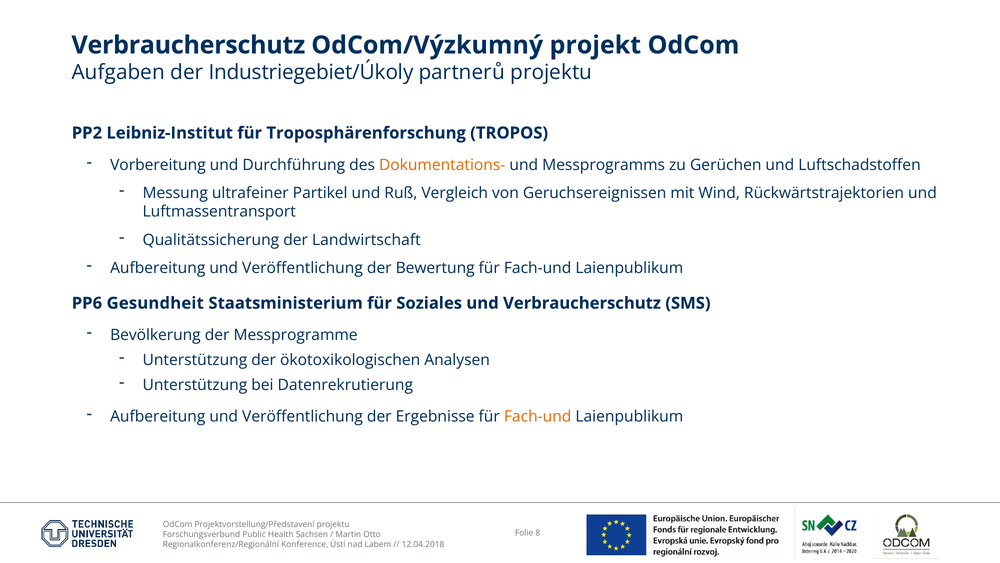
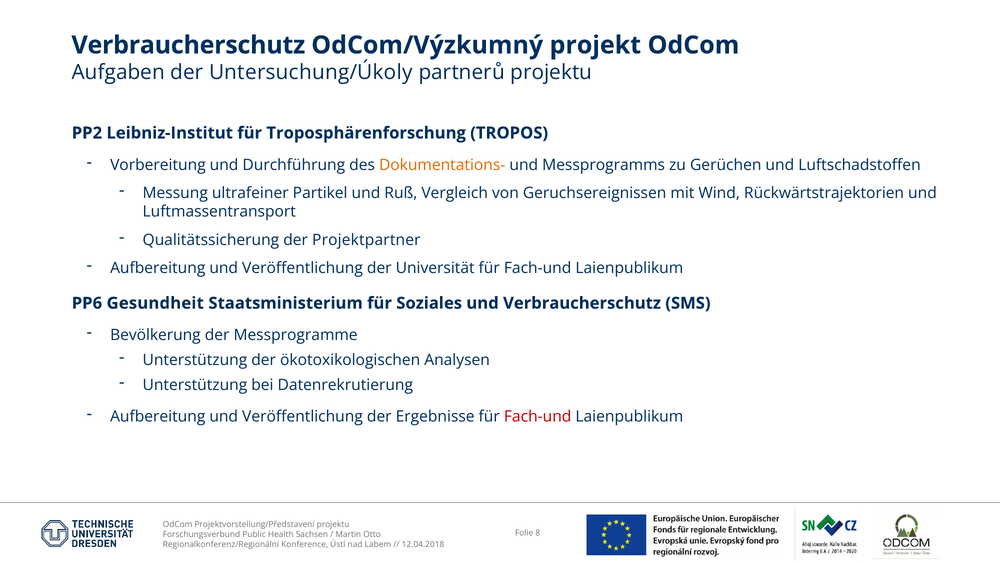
Industriegebiet/Úkoly: Industriegebiet/Úkoly -> Untersuchung/Úkoly (311, 72)
Landwirtschaft: Landwirtschaft -> Projektpartner (366, 240)
Bewertung: Bewertung -> Universität (435, 268)
Fach-und colour: orange -> red (538, 416)
